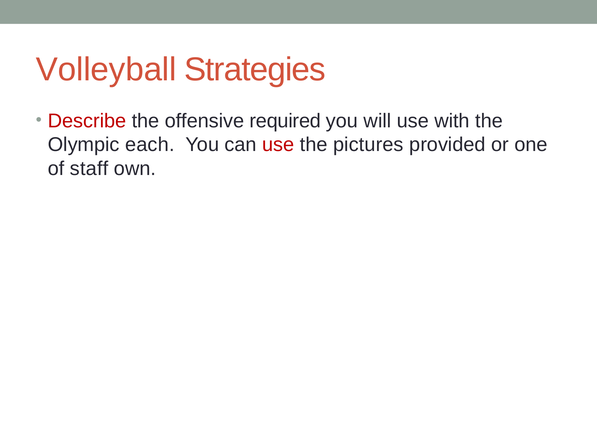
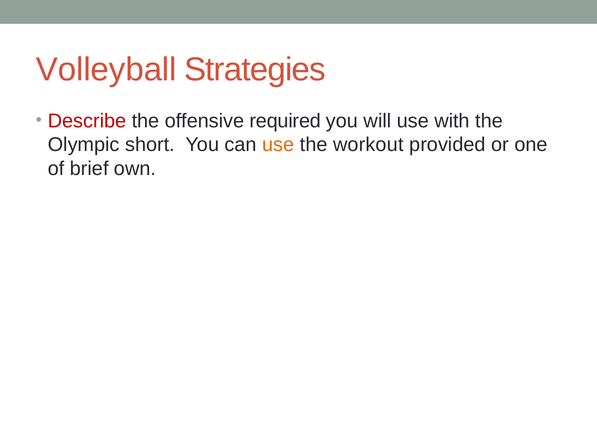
each: each -> short (150, 145)
use colour: red -> orange (278, 145)
pictures: pictures -> workout (368, 145)
staff: staff -> brief (89, 169)
